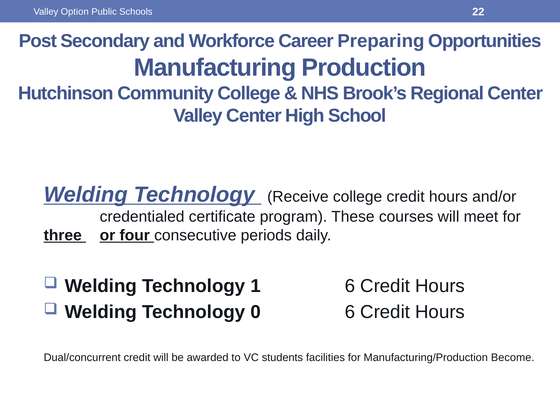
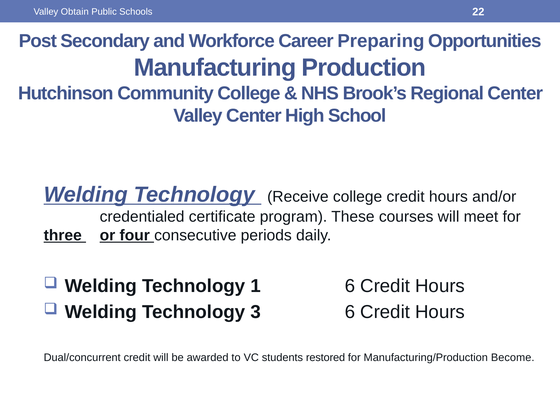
Option: Option -> Obtain (75, 12)
0: 0 -> 3 (256, 312)
facilities: facilities -> restored (326, 358)
